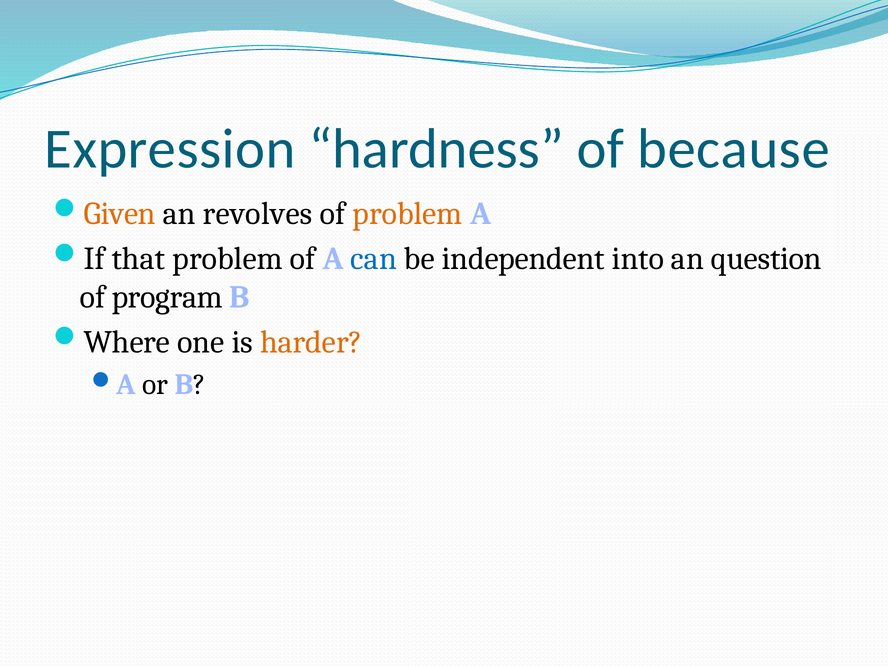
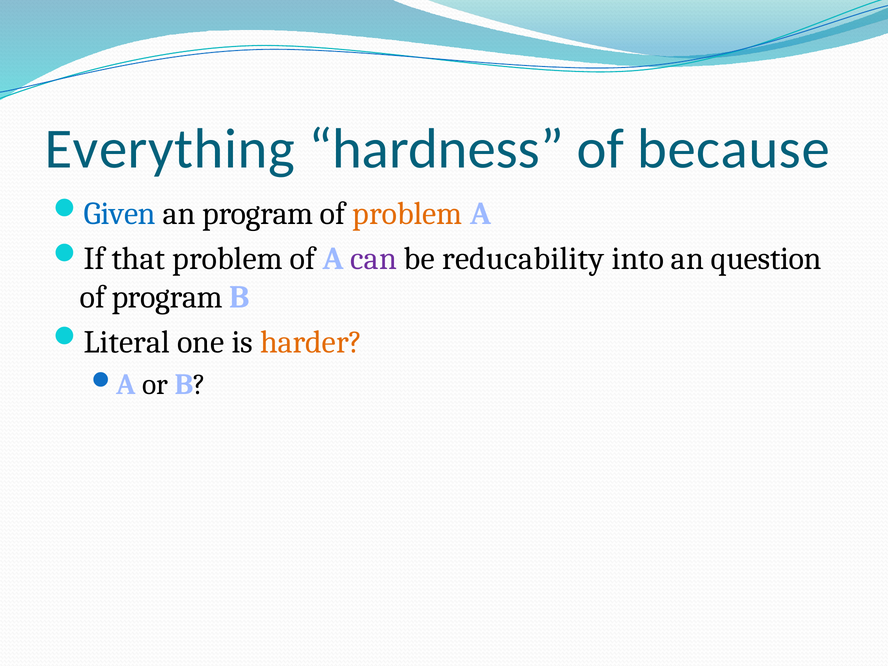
Expression: Expression -> Everything (170, 149)
Given colour: orange -> blue (120, 214)
an revolves: revolves -> program (258, 214)
can colour: blue -> purple (374, 259)
independent: independent -> reducability (523, 259)
Where: Where -> Literal (127, 342)
